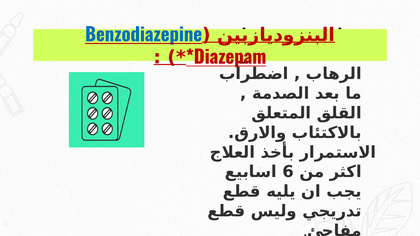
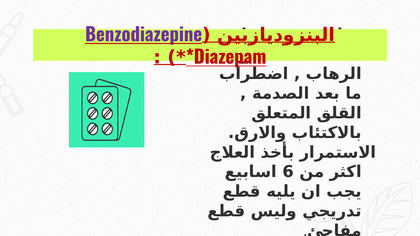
Benzodiazepine colour: blue -> purple (144, 35)
